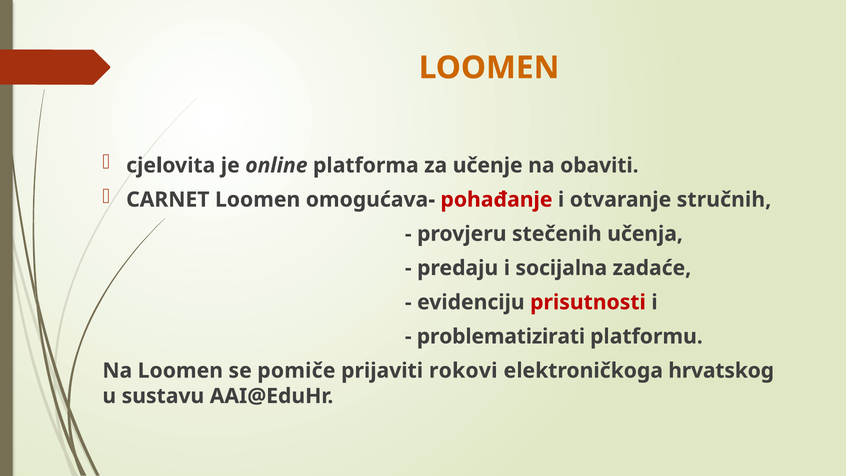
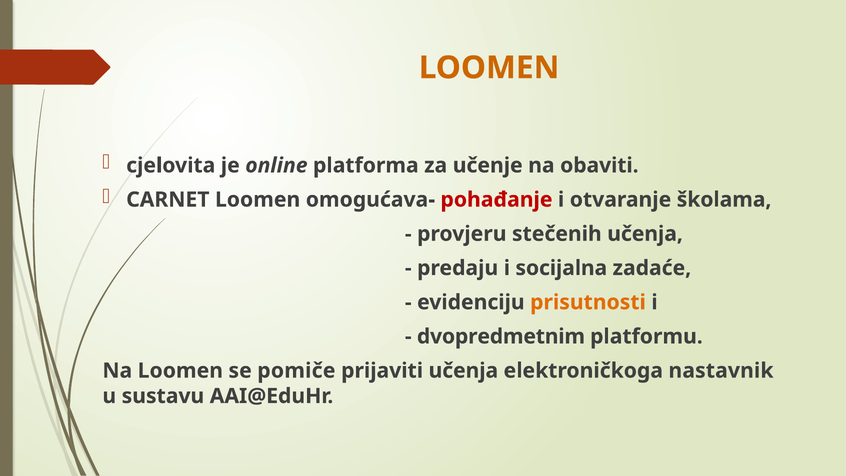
stručnih: stručnih -> školama (724, 200)
prisutnosti colour: red -> orange (588, 302)
problematizirati: problematizirati -> dvopredmetnim (501, 336)
prijaviti rokovi: rokovi -> učenja (463, 371)
hrvatskog: hrvatskog -> nastavnik (721, 371)
